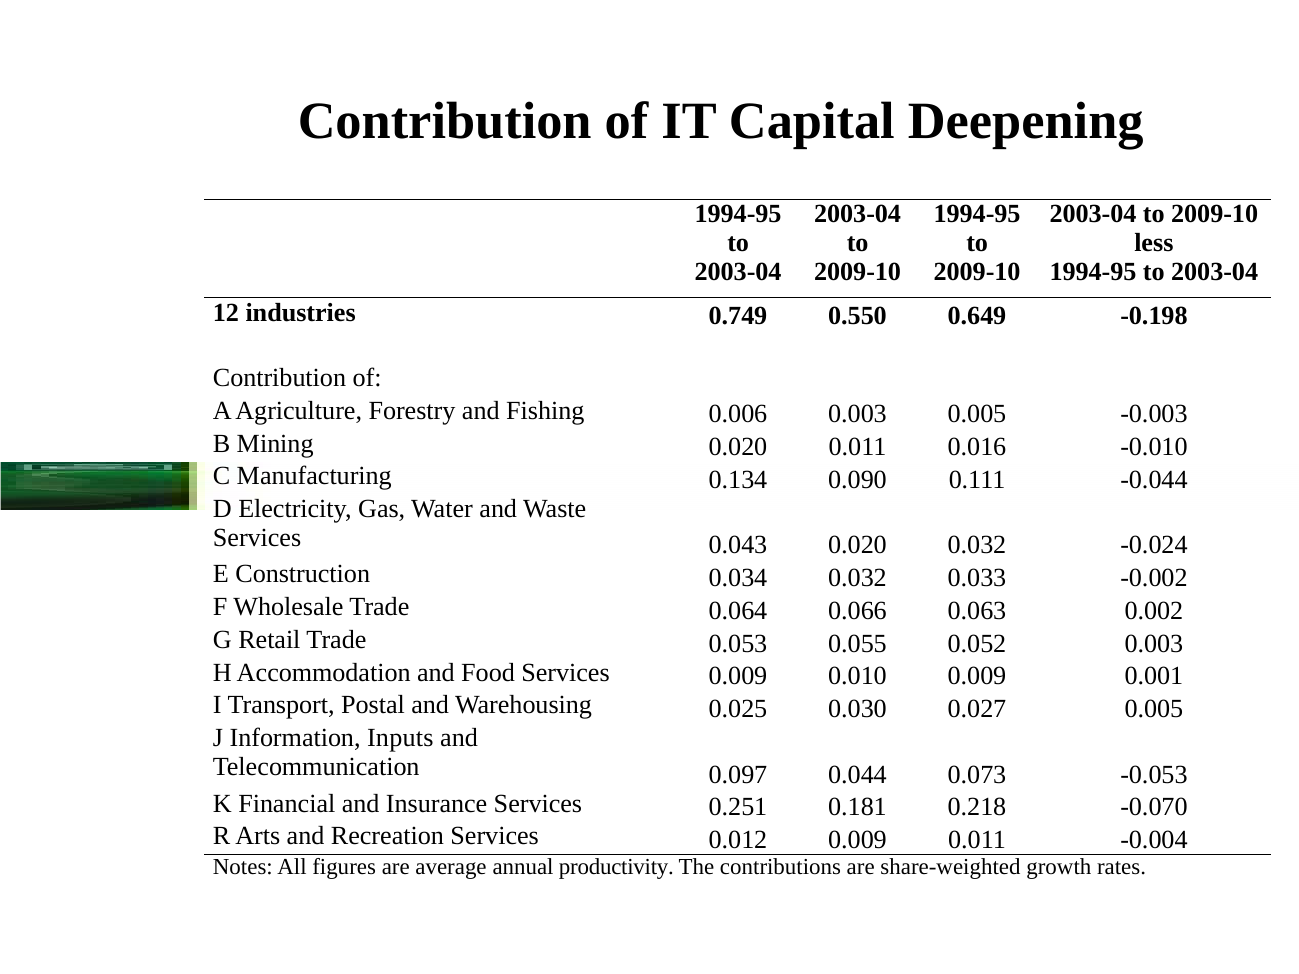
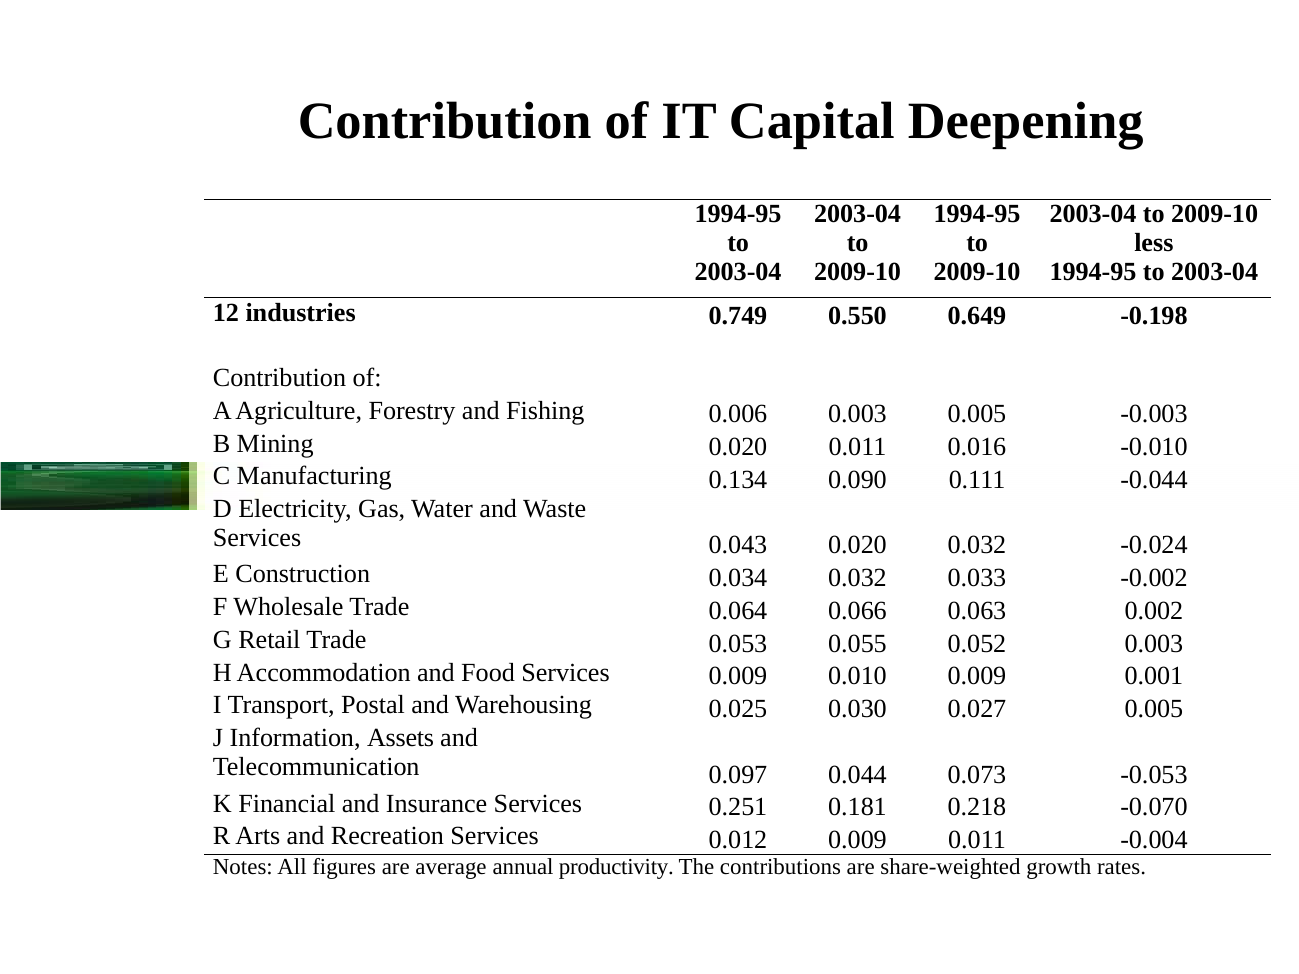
Inputs: Inputs -> Assets (401, 738)
